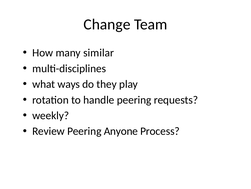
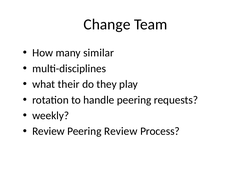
ways: ways -> their (69, 84)
Peering Anyone: Anyone -> Review (121, 131)
